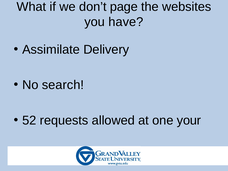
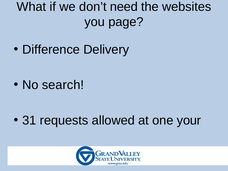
page: page -> need (124, 7)
have: have -> page (126, 22)
Assimilate: Assimilate -> Difference (51, 50)
52: 52 -> 31 (29, 120)
